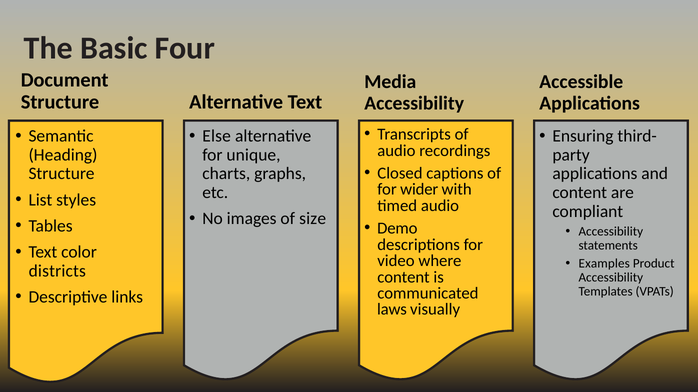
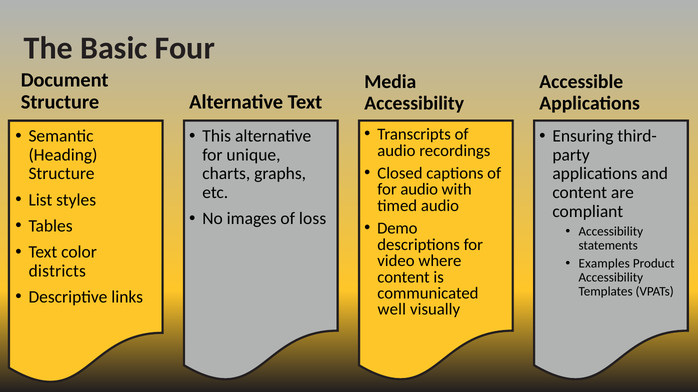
Else: Else -> This (217, 136)
for wider: wider -> audio (419, 190)
size: size -> loss (313, 219)
laws: laws -> well (392, 310)
